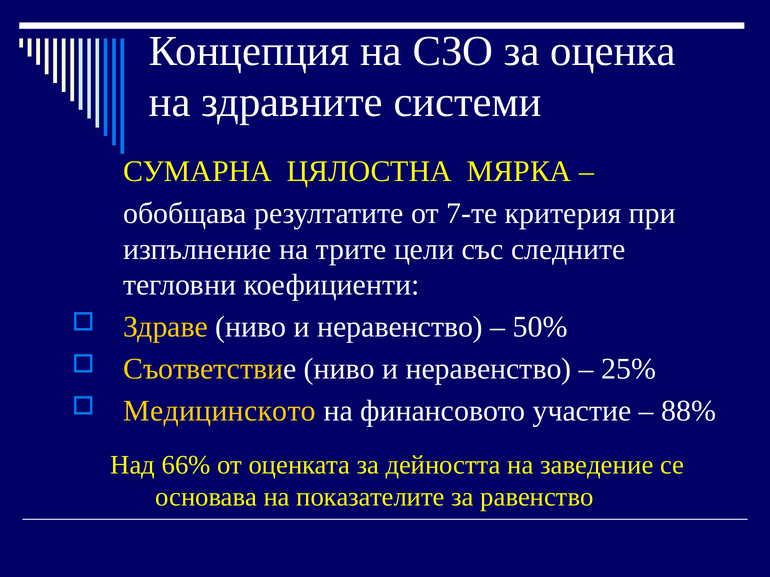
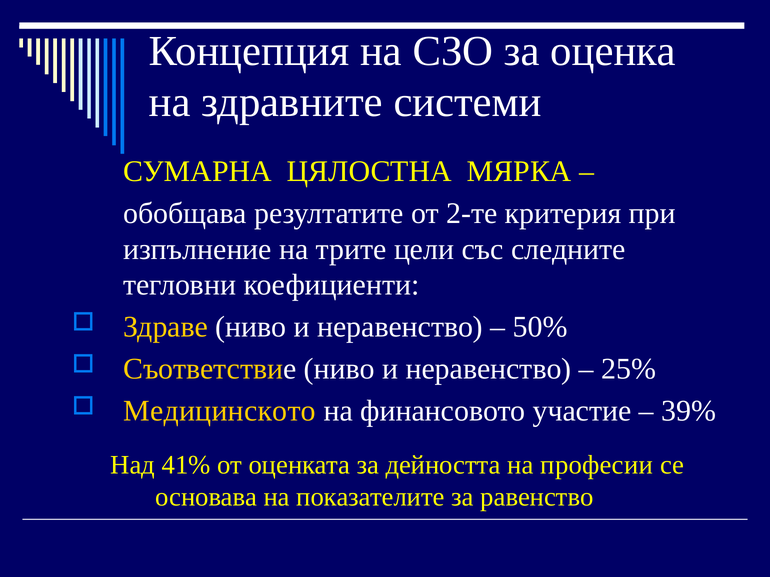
7-те: 7-те -> 2-те (472, 213)
88%: 88% -> 39% (689, 411)
66%: 66% -> 41% (186, 465)
заведение: заведение -> професии (597, 465)
